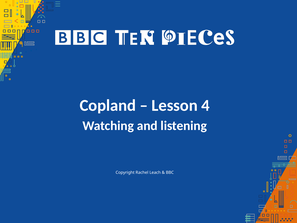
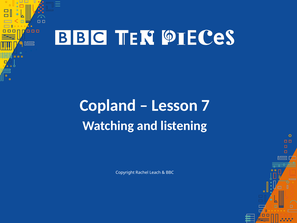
4: 4 -> 7 (206, 105)
